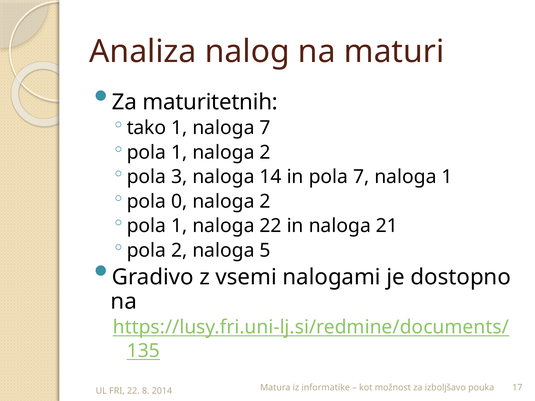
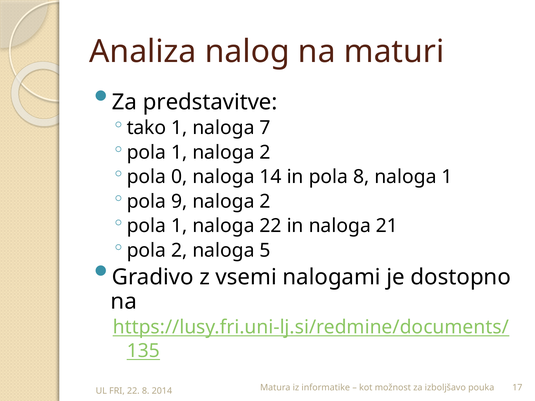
maturitetnih: maturitetnih -> predstavitve (210, 102)
3: 3 -> 0 (179, 177)
pola 7: 7 -> 8 (361, 177)
0: 0 -> 9 (179, 202)
